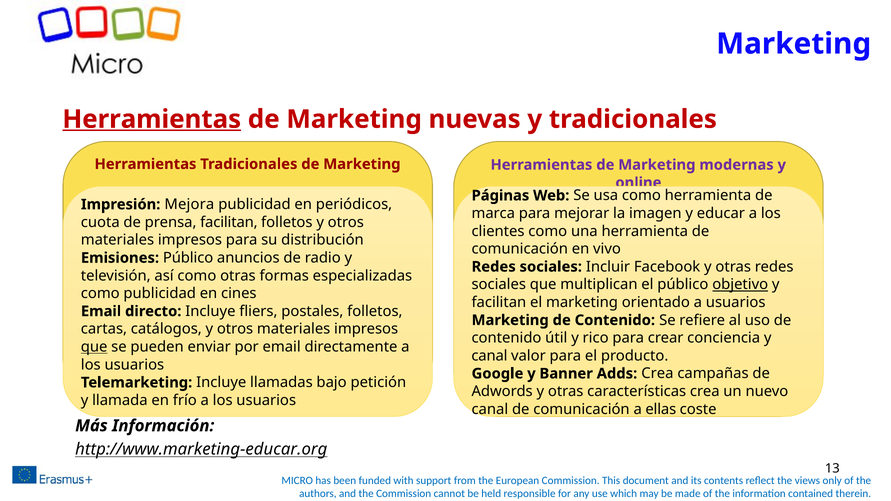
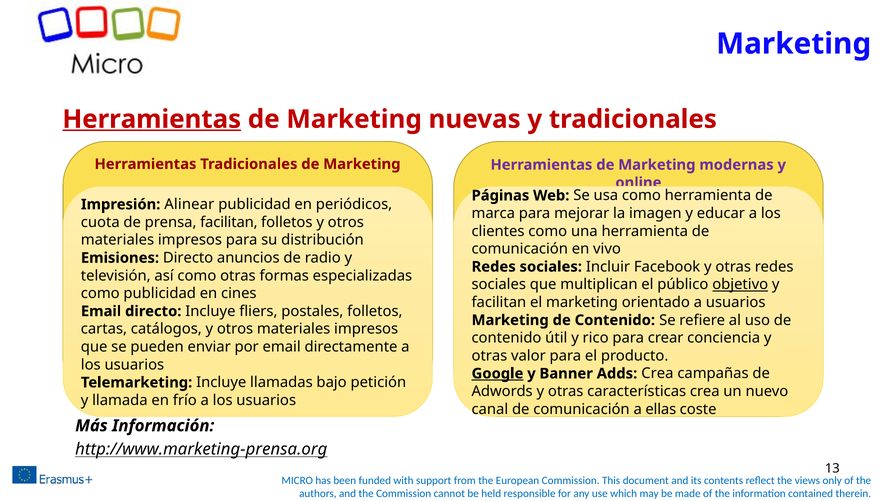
Mejora: Mejora -> Alinear (189, 205)
Emisiones Público: Público -> Directo (188, 258)
que underline: present -> none (94, 347)
canal: canal -> otras (489, 356)
Google underline: none -> present (497, 374)
http://www.marketing-educar.org: http://www.marketing-educar.org -> http://www.marketing-prensa.org (201, 449)
